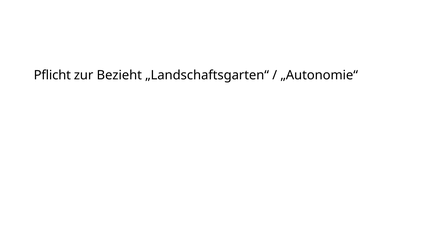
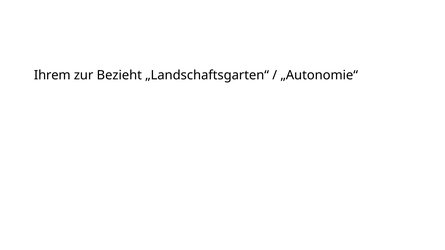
Pflicht: Pflicht -> Ihrem (52, 75)
